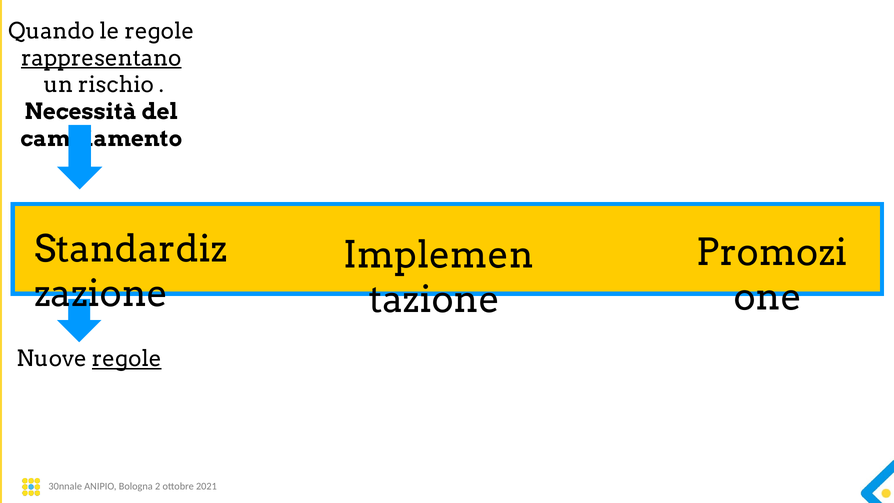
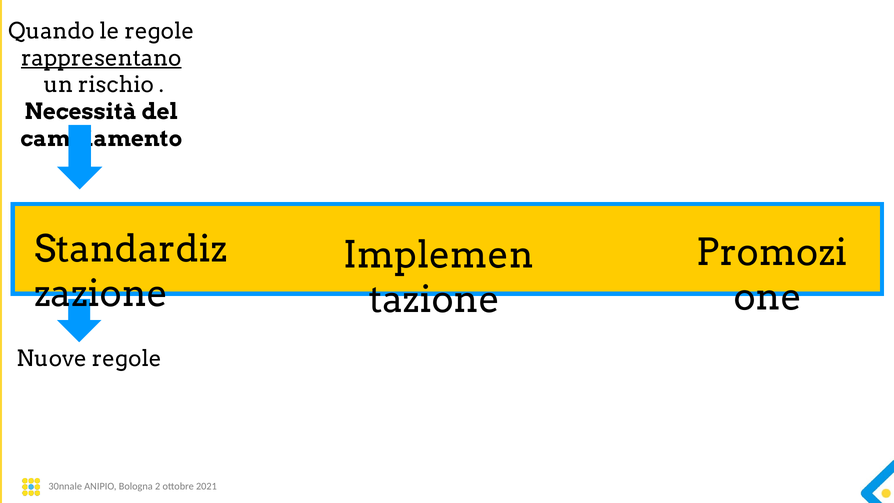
regole underline: present -> none (127, 359)
